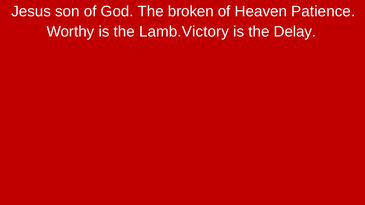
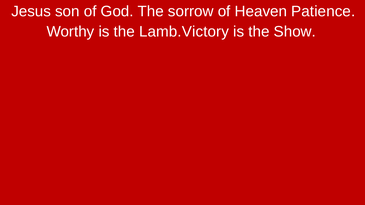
broken: broken -> sorrow (191, 11)
Delay: Delay -> Show (295, 32)
